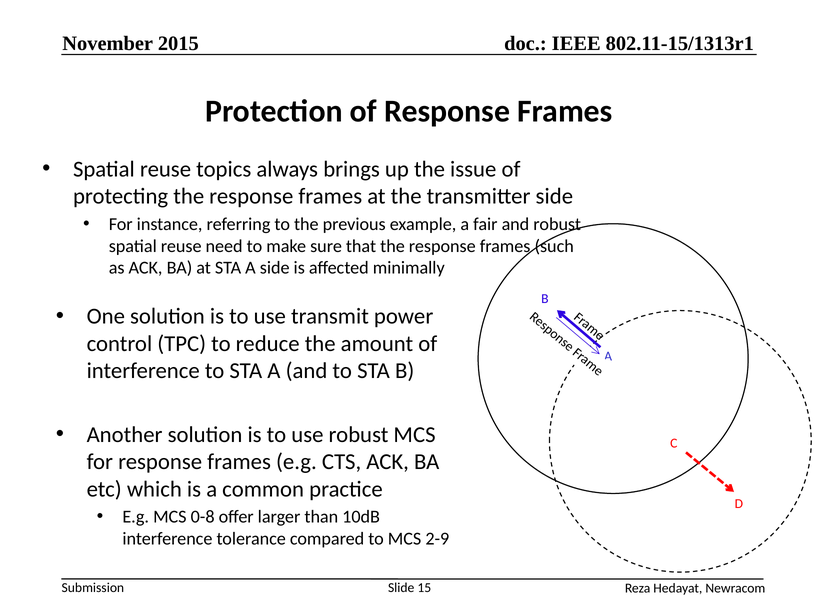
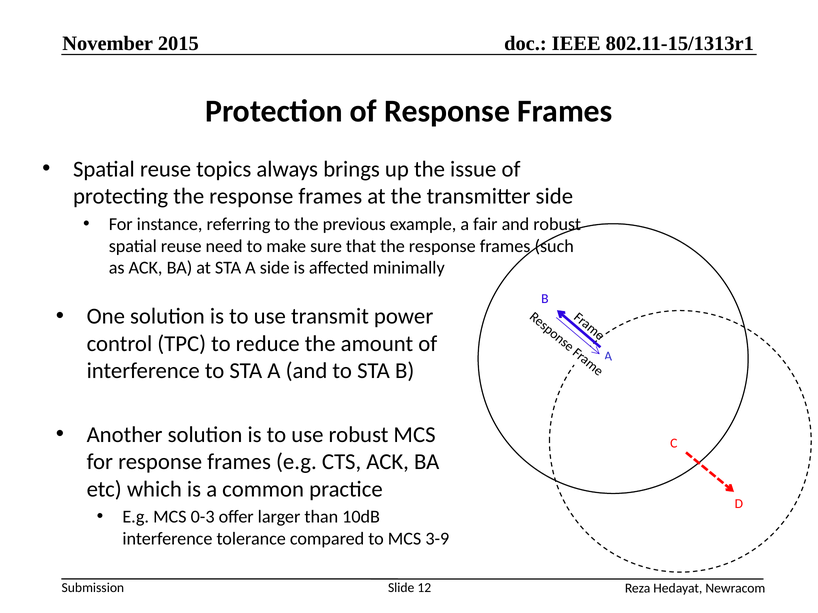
0-8: 0-8 -> 0-3 (203, 517)
2-9: 2-9 -> 3-9 (437, 539)
15: 15 -> 12 (424, 588)
